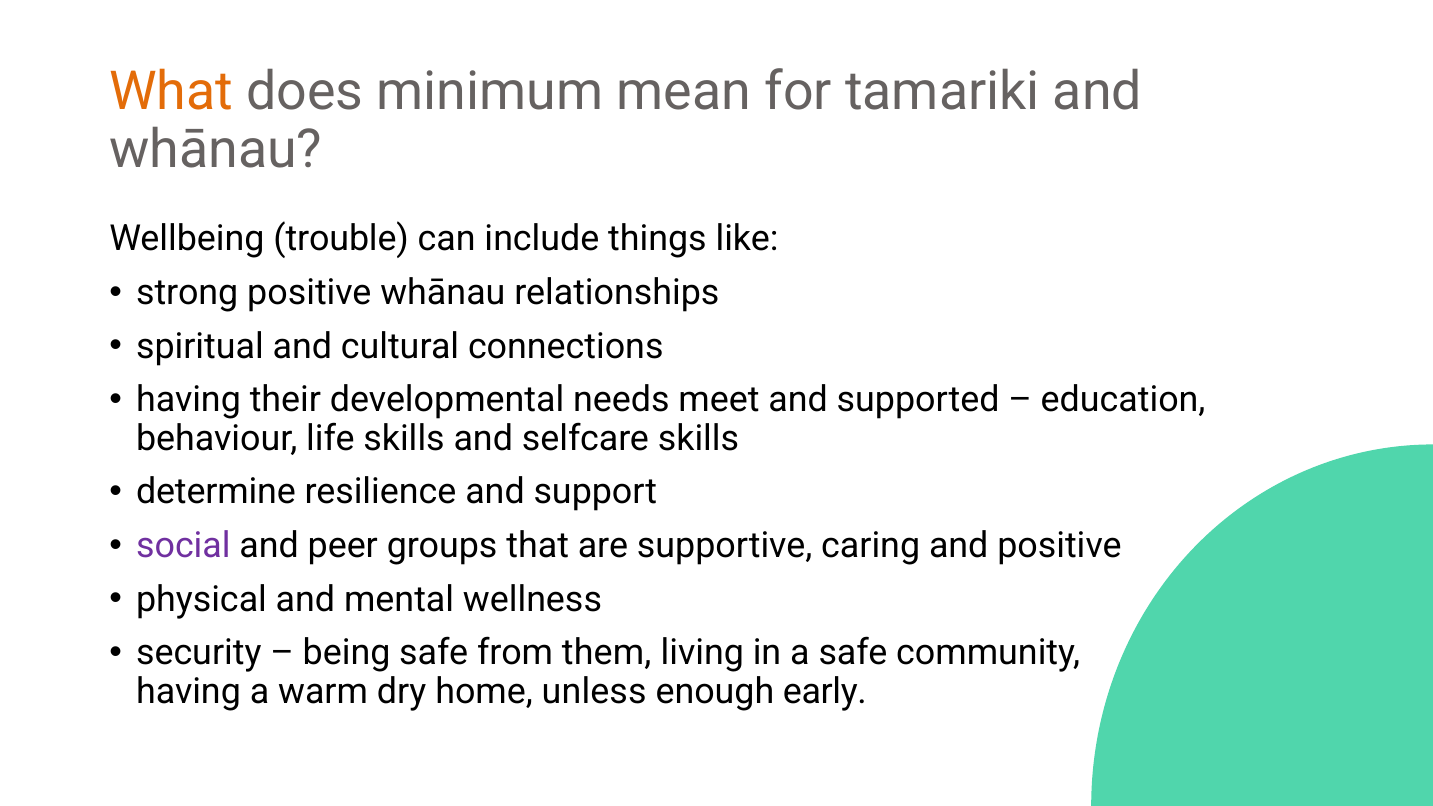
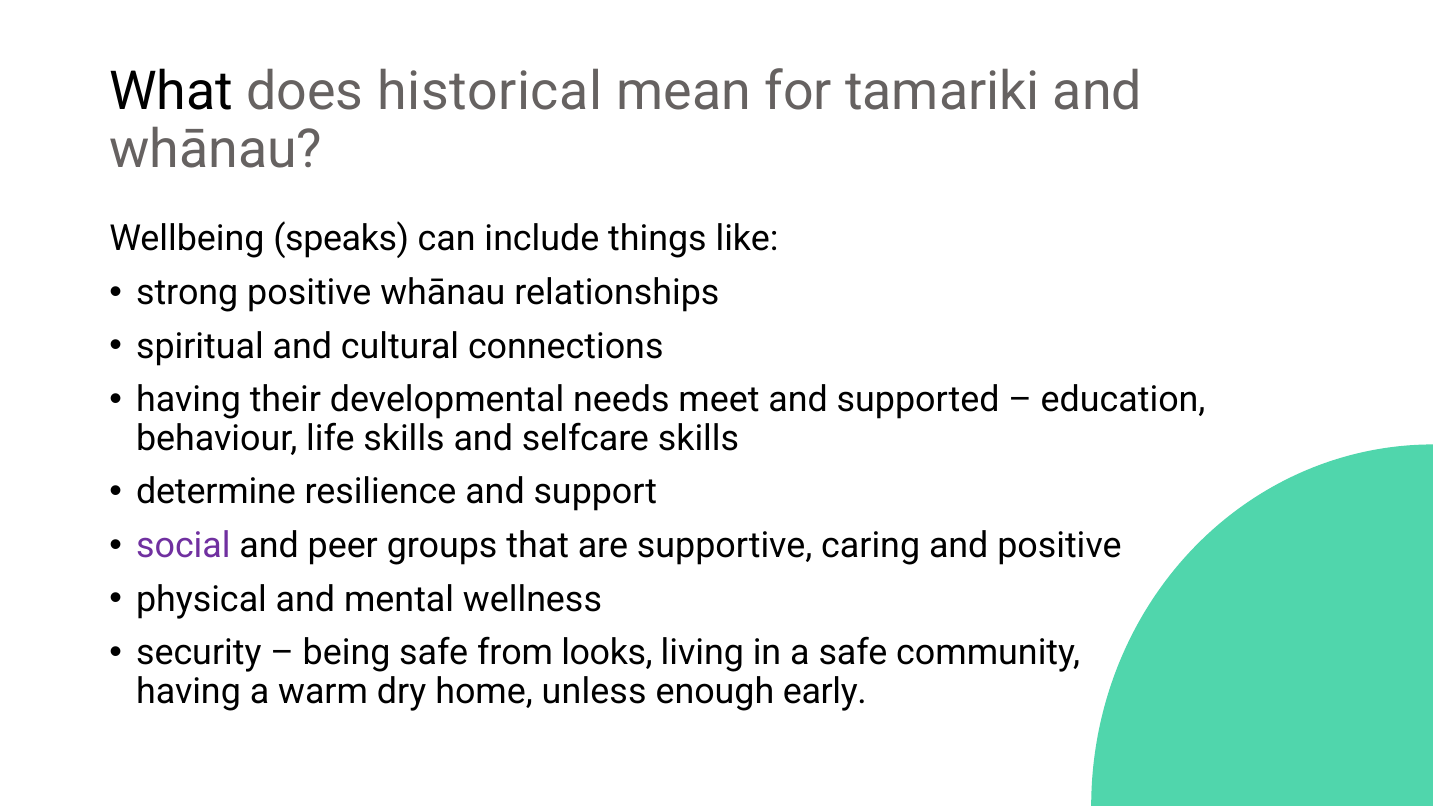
What colour: orange -> black (171, 91)
minimum: minimum -> historical (490, 91)
trouble: trouble -> speaks (341, 239)
them: them -> looks (607, 653)
